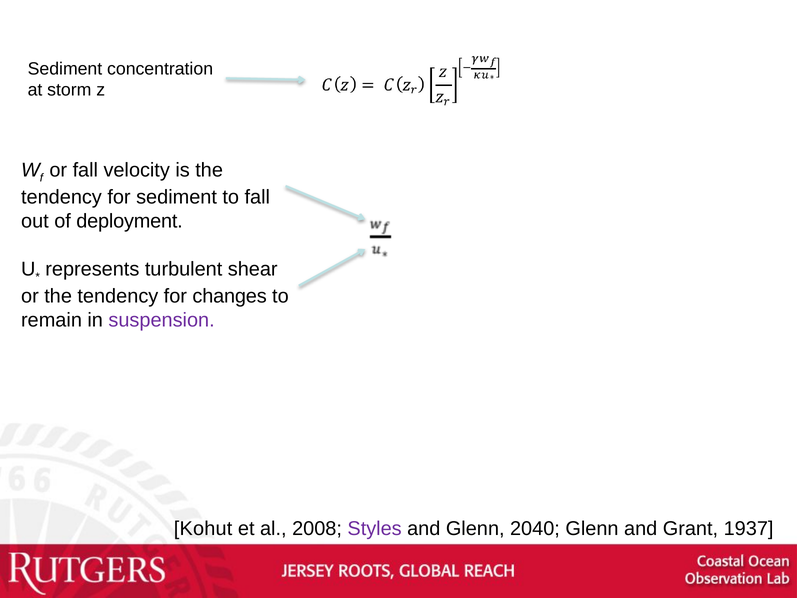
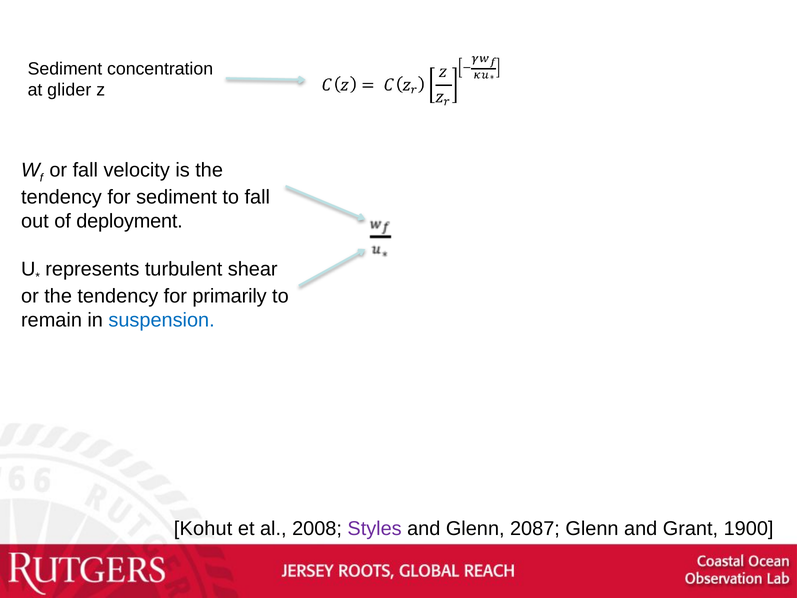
storm: storm -> glider (69, 90)
changes: changes -> primarily (230, 296)
suspension colour: purple -> blue (162, 320)
2040: 2040 -> 2087 (535, 529)
1937: 1937 -> 1900 (749, 529)
